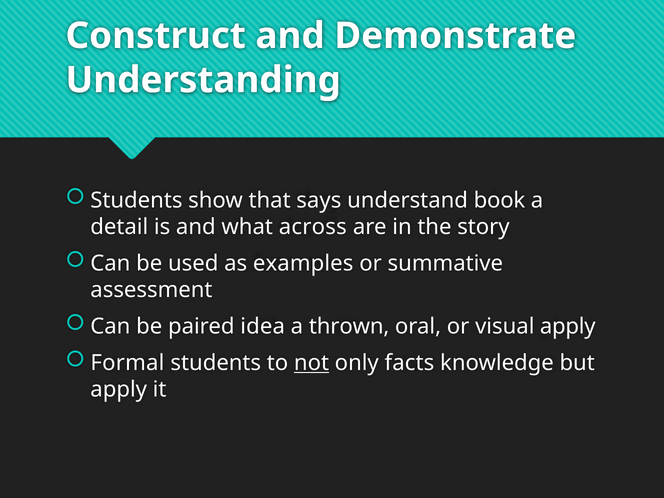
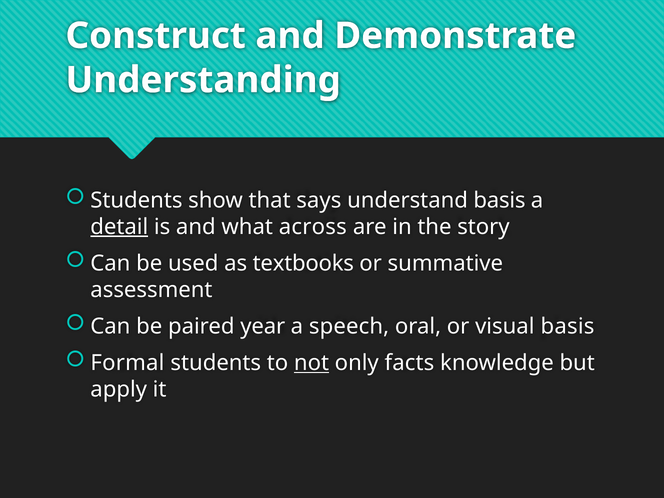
understand book: book -> basis (500, 200)
detail underline: none -> present (119, 227)
examples: examples -> textbooks (303, 263)
idea: idea -> year (263, 326)
thrown: thrown -> speech (349, 326)
visual apply: apply -> basis (568, 326)
